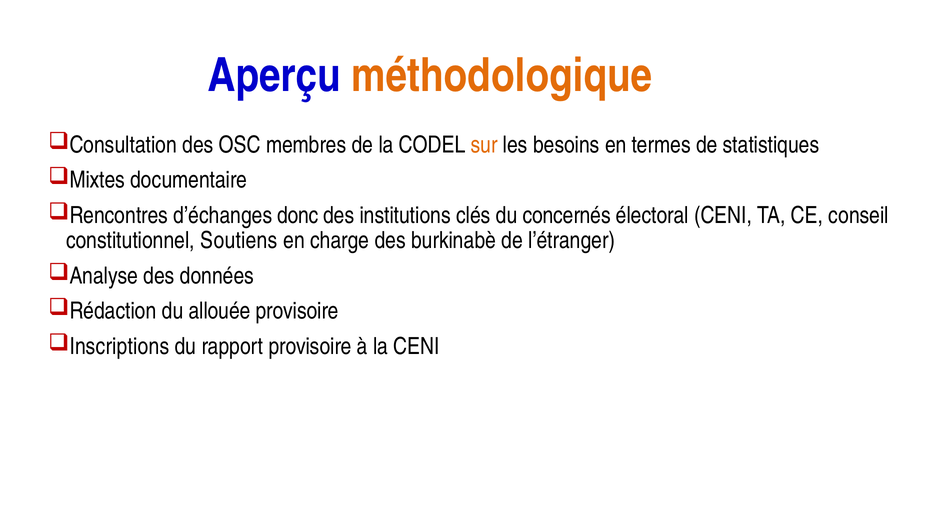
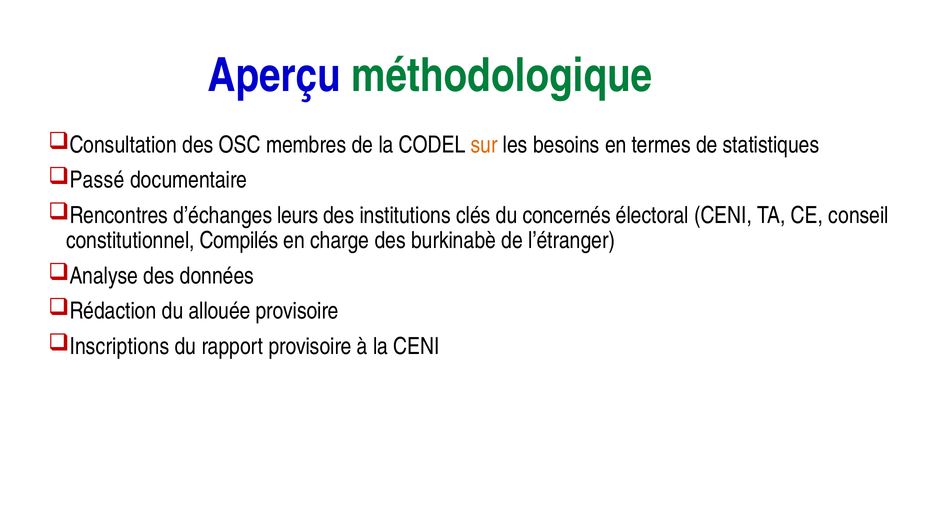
méthodologique colour: orange -> green (502, 76)
Mixtes: Mixtes -> Passé (97, 180)
donc: donc -> leurs (298, 215)
Soutiens: Soutiens -> Compilés (239, 241)
